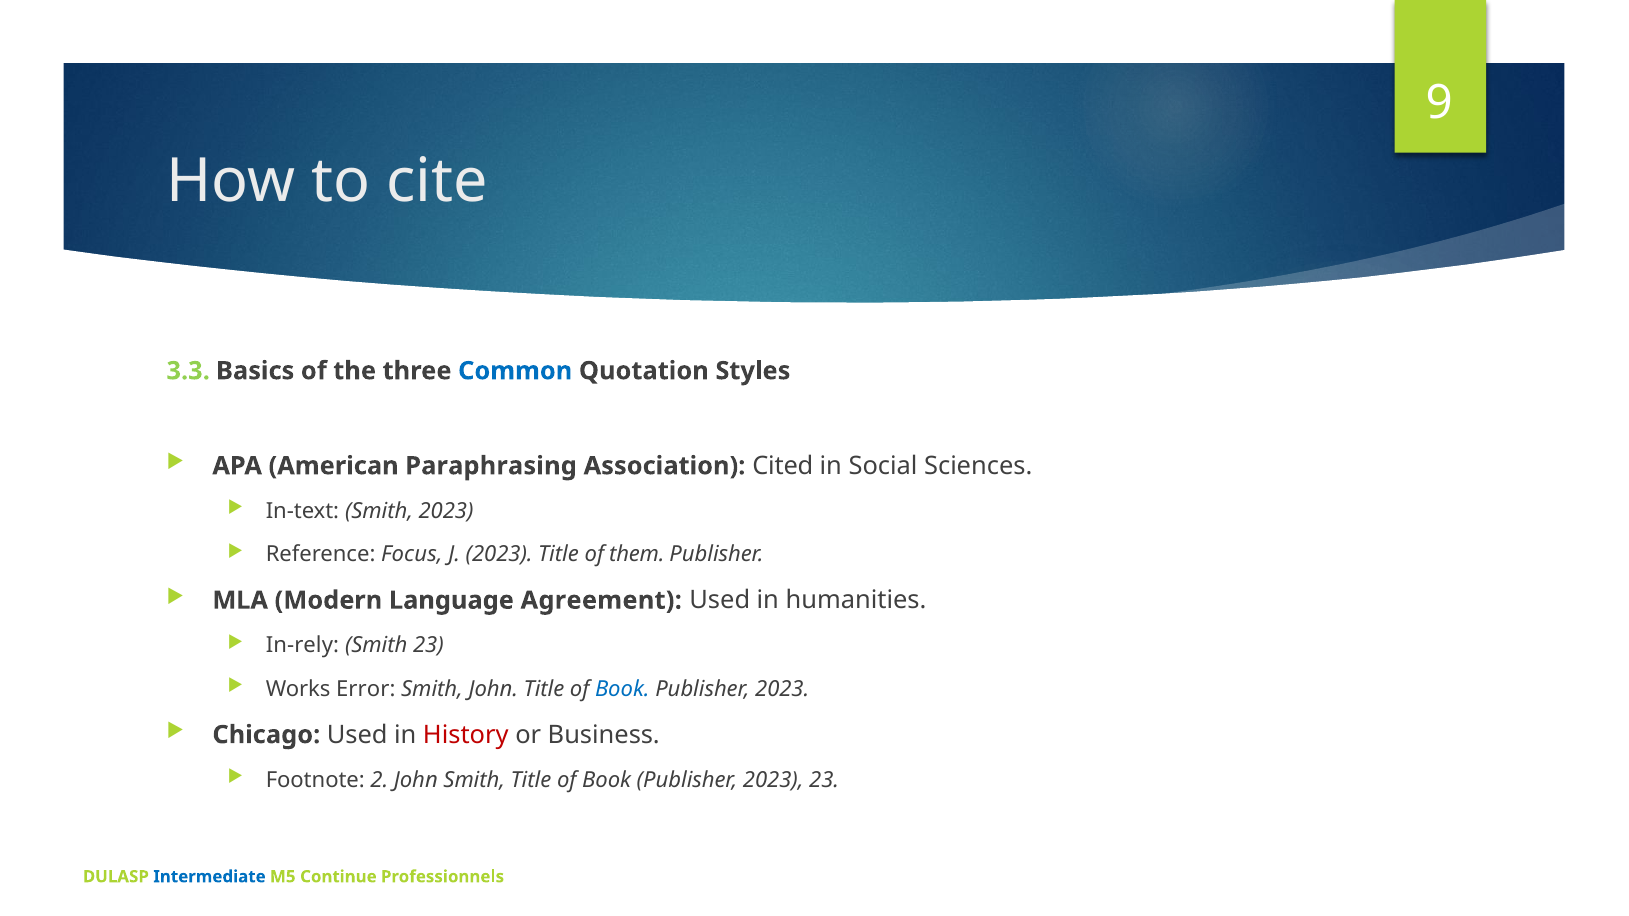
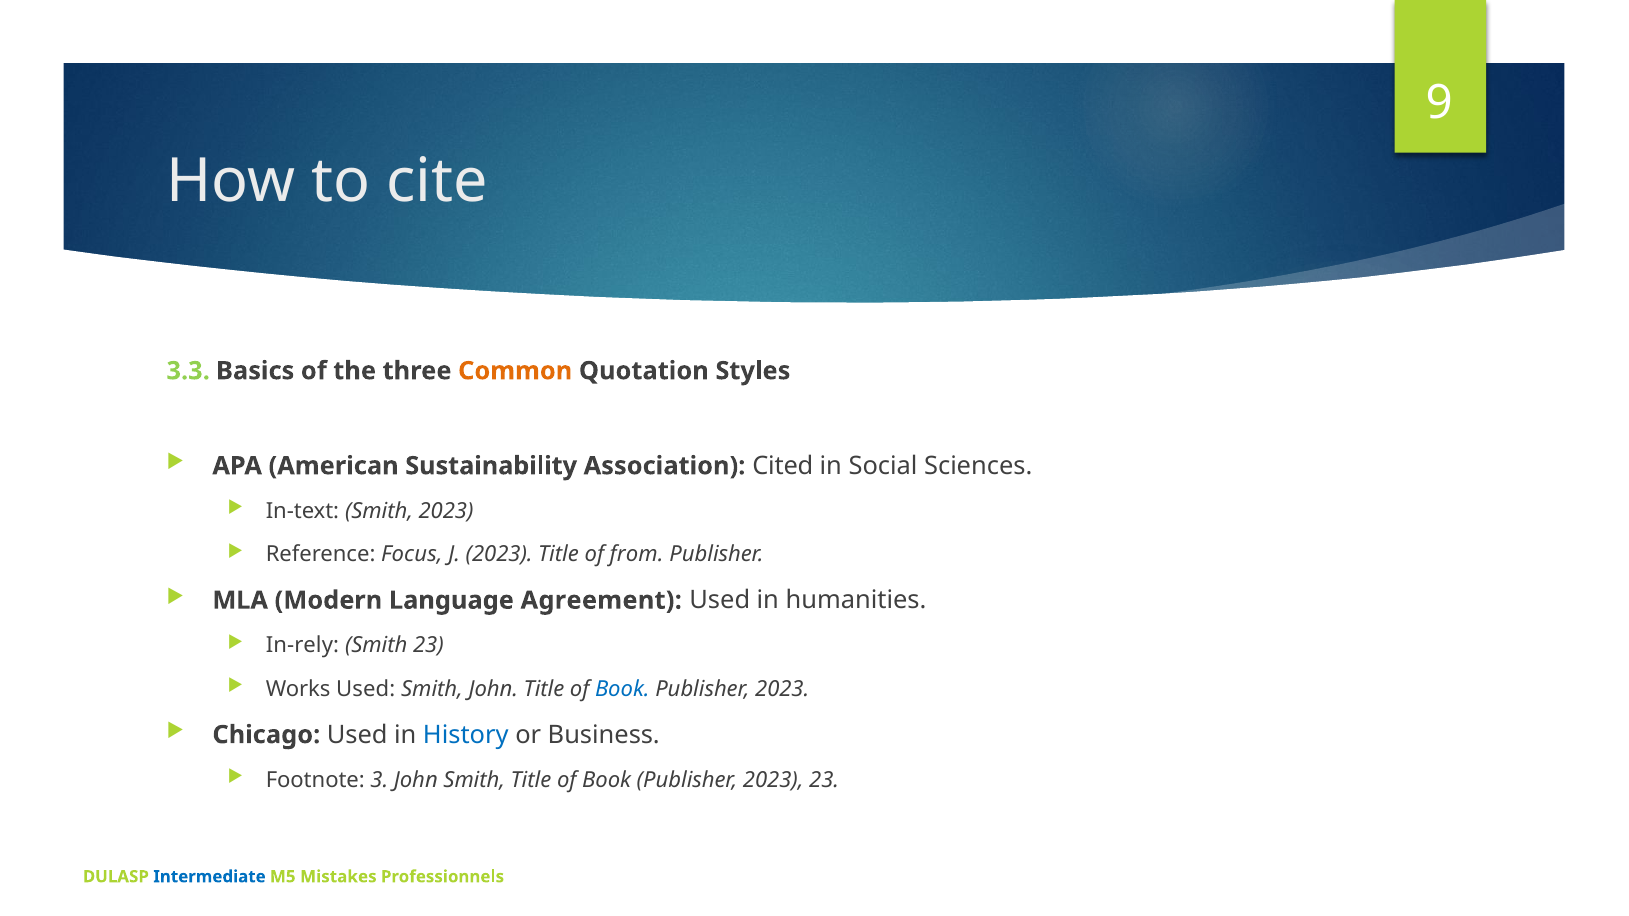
Common colour: blue -> orange (515, 371)
Paraphrasing: Paraphrasing -> Sustainability (491, 466)
them: them -> from (637, 555)
Works Error: Error -> Used (366, 689)
History colour: red -> blue (466, 735)
2: 2 -> 3 (379, 780)
Continue: Continue -> Mistakes (338, 877)
